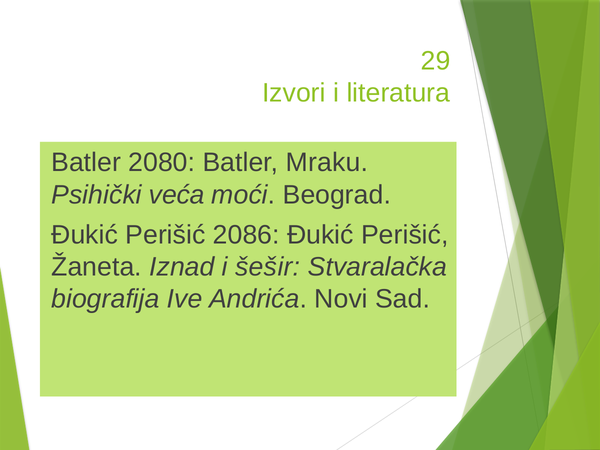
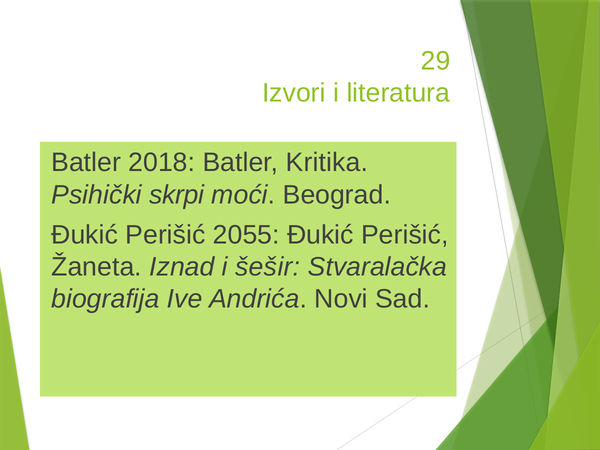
2080: 2080 -> 2018 (162, 163)
Mraku: Mraku -> Kritika (327, 163)
veća: veća -> skrpi (177, 195)
2086: 2086 -> 2055 (246, 235)
